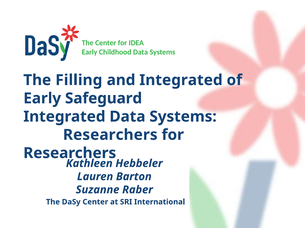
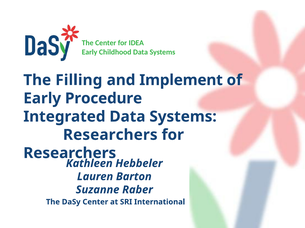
and Integrated: Integrated -> Implement (181, 80)
Safeguard: Safeguard -> Procedure (104, 99)
